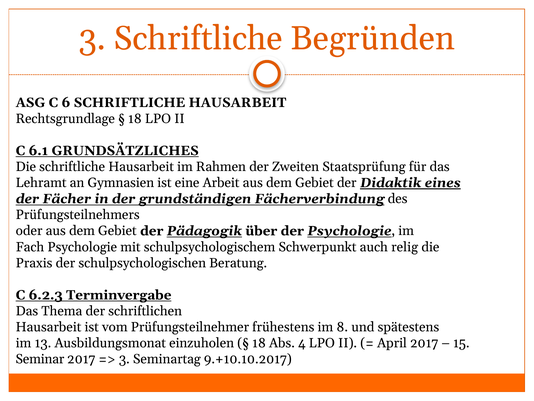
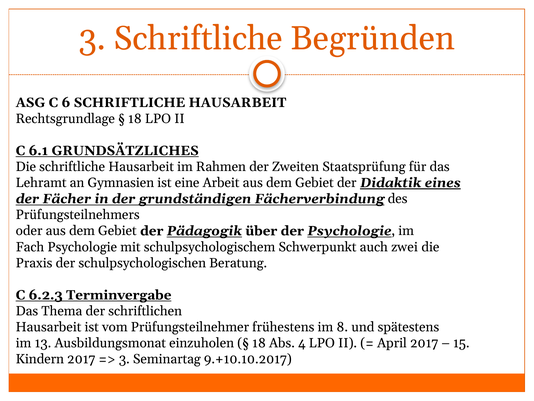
relig: relig -> zwei (405, 247)
Seminar: Seminar -> Kindern (40, 359)
